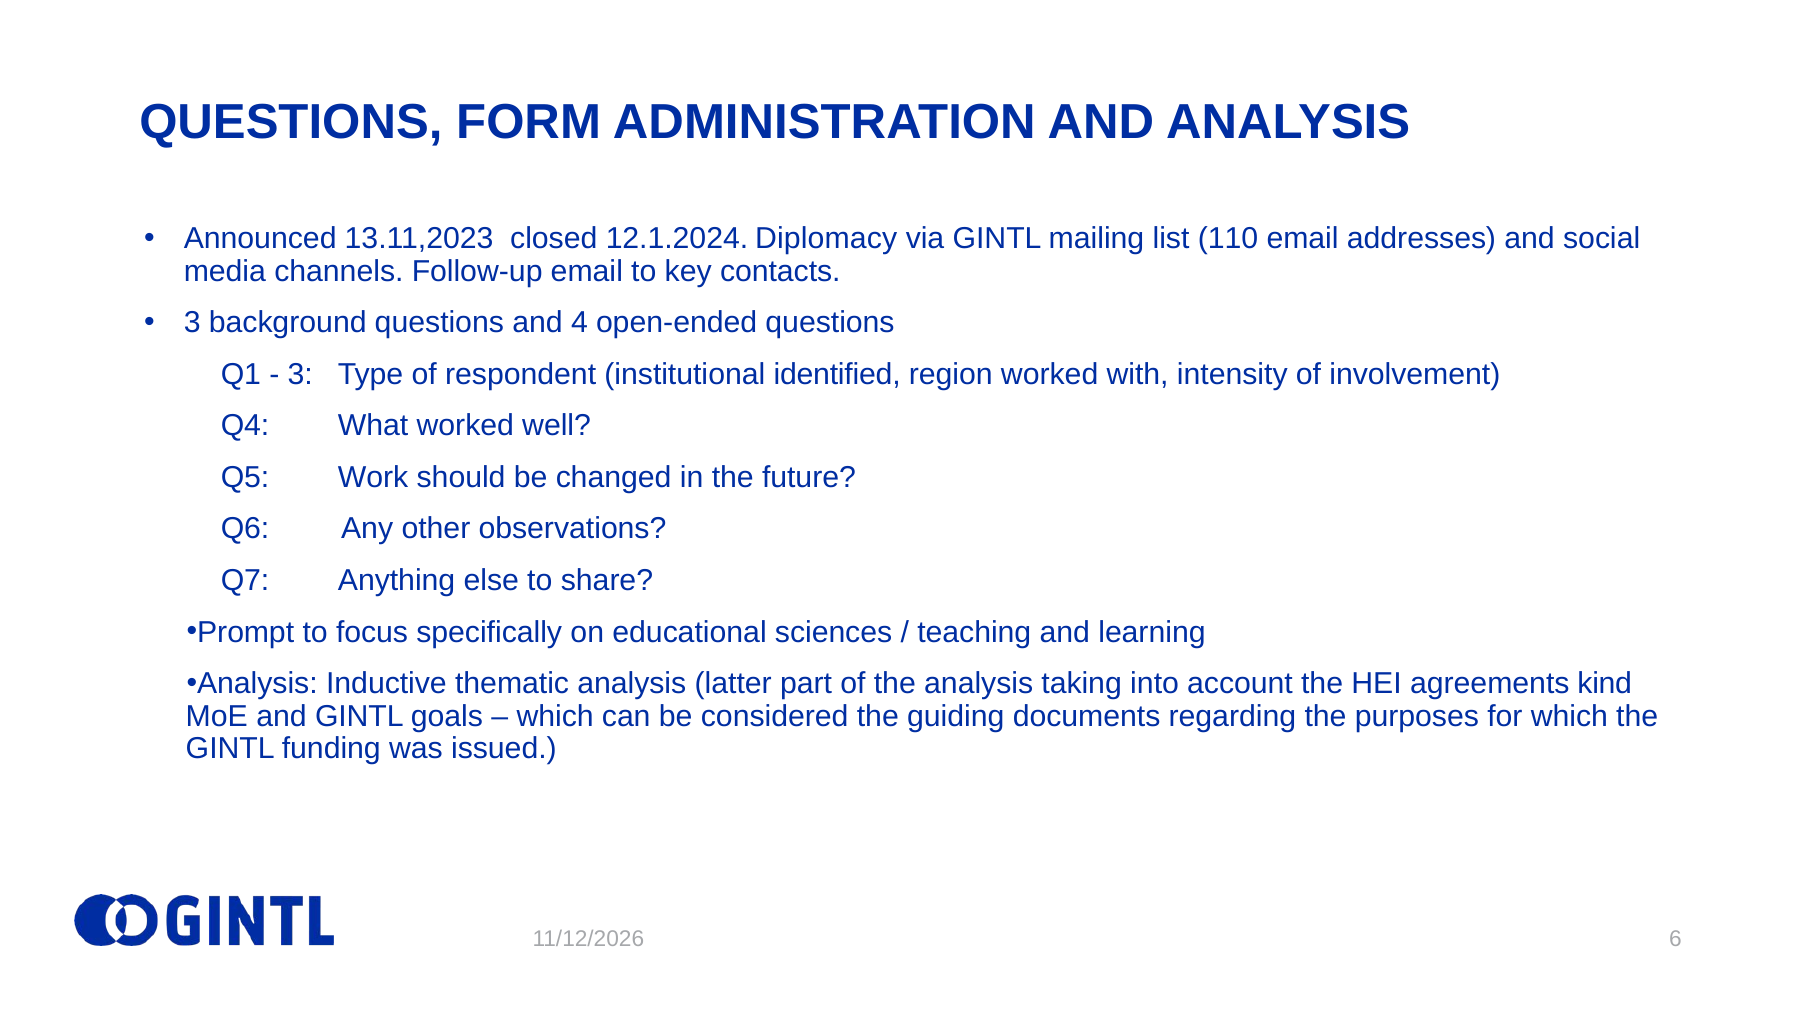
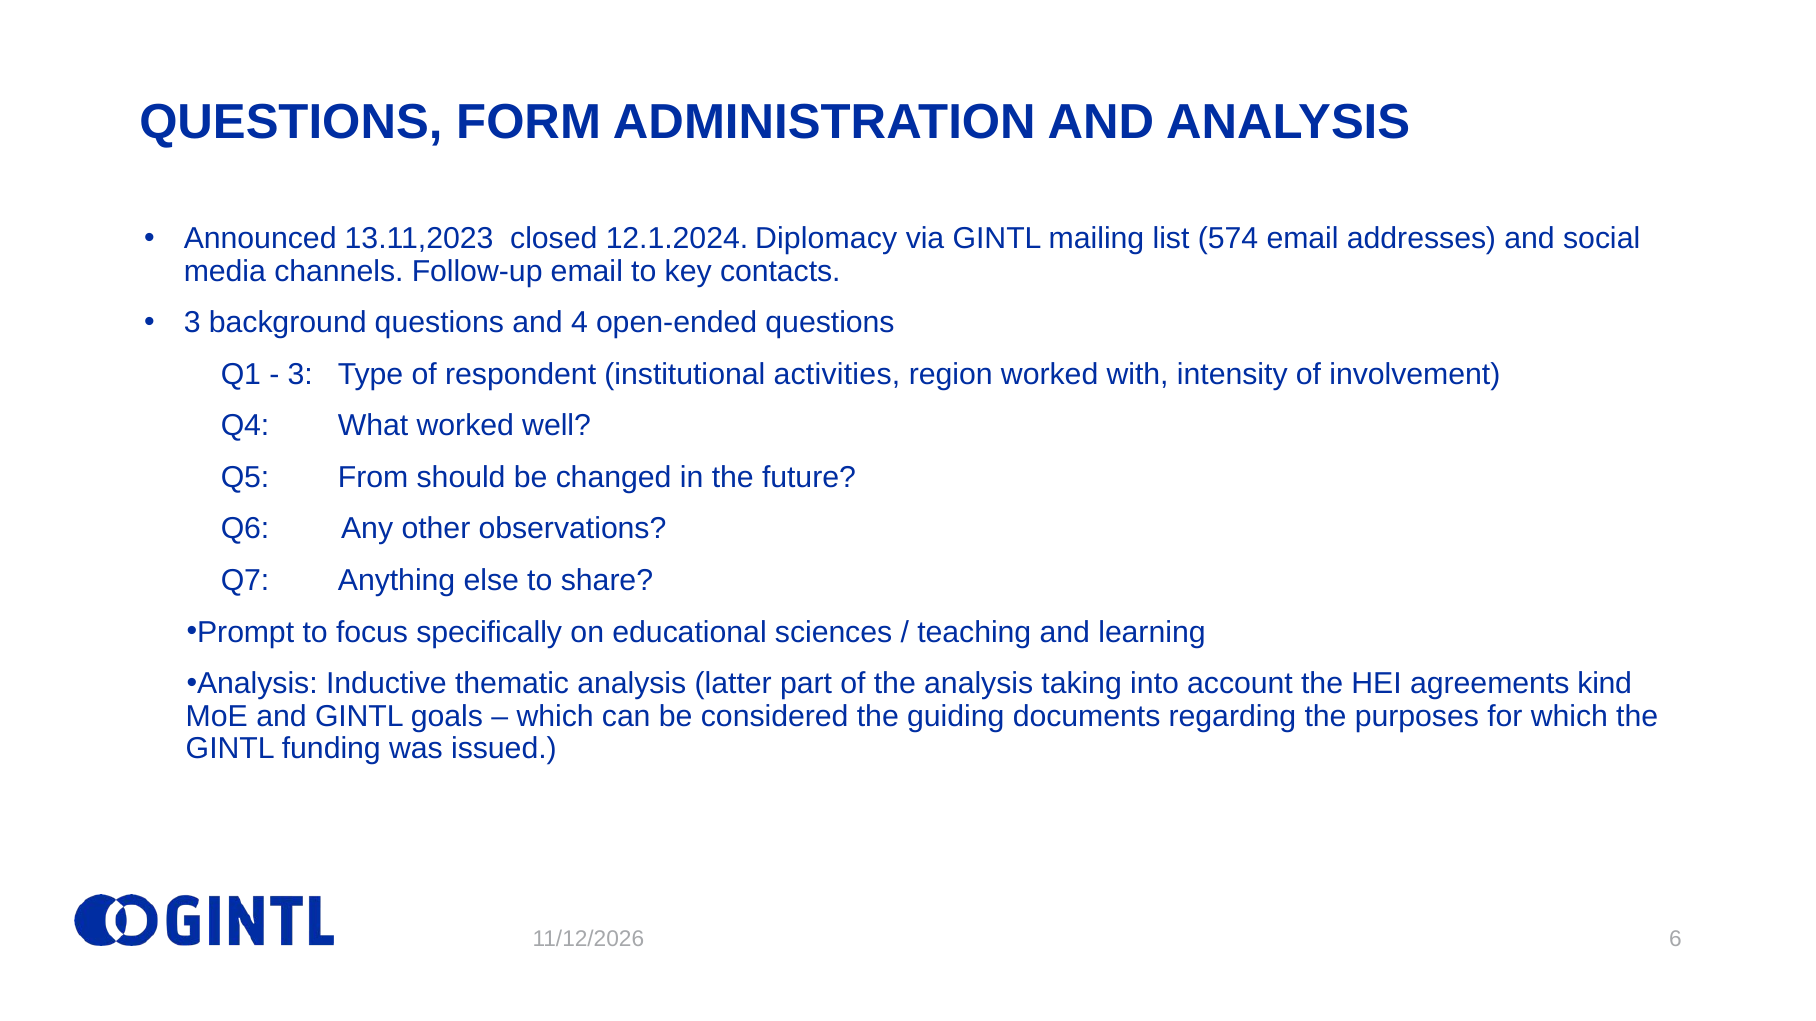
110: 110 -> 574 (1228, 239)
identified: identified -> activities (837, 374)
Work: Work -> From (373, 478)
